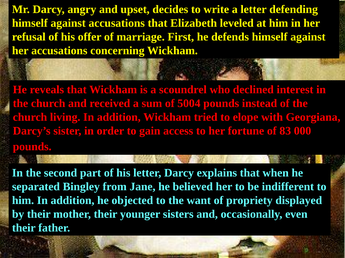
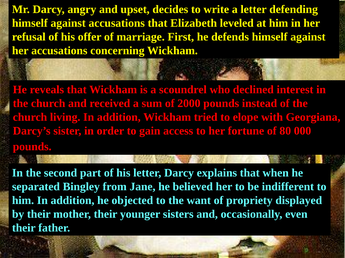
5004: 5004 -> 2000 (189, 104)
83: 83 -> 80 (285, 131)
